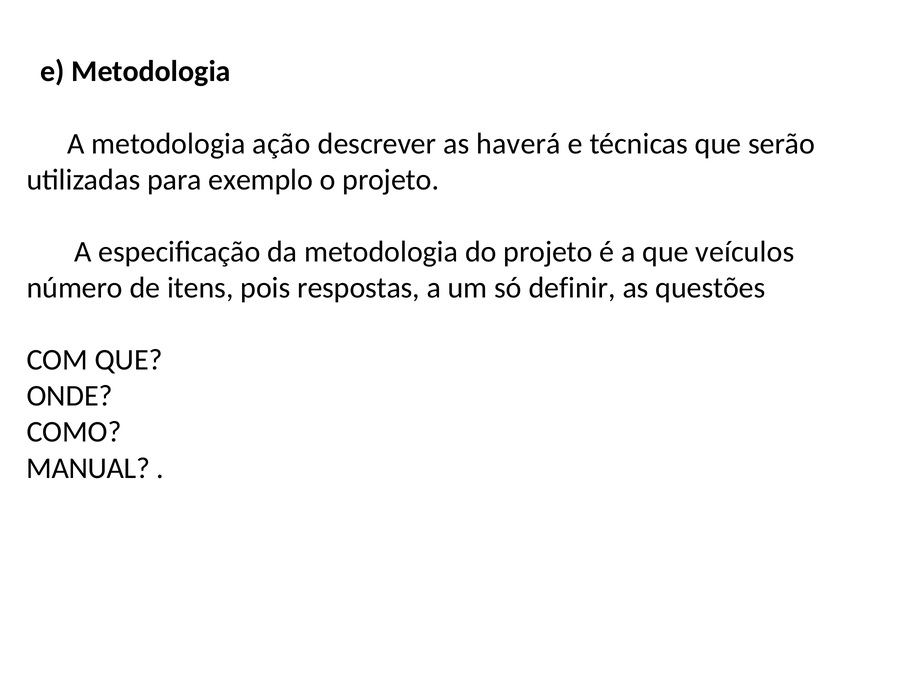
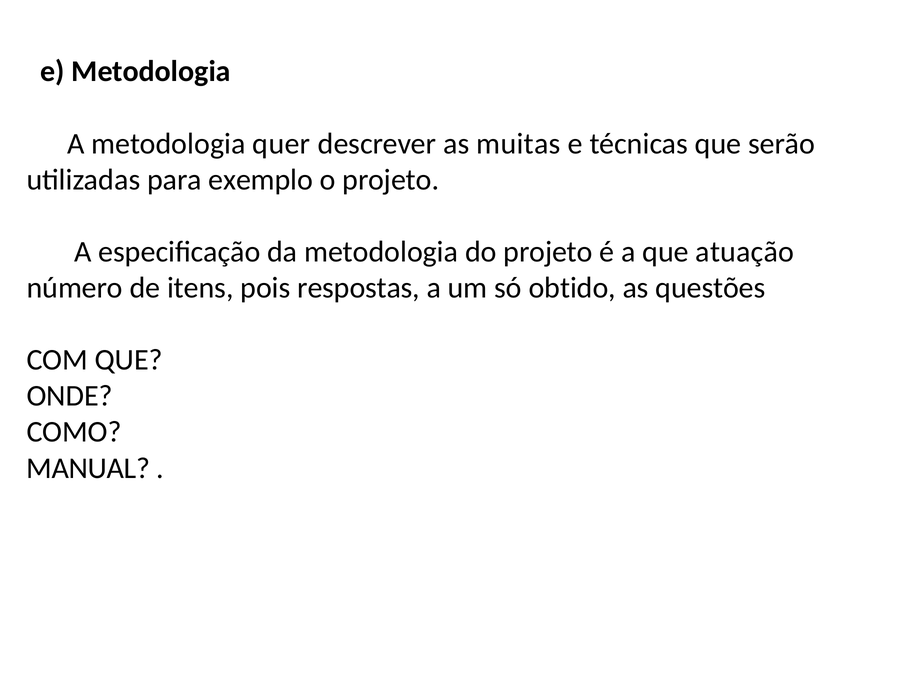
ação: ação -> quer (281, 144)
haverá: haverá -> muitas (518, 144)
veículos: veículos -> atuação (745, 252)
definir: definir -> obtido (572, 288)
